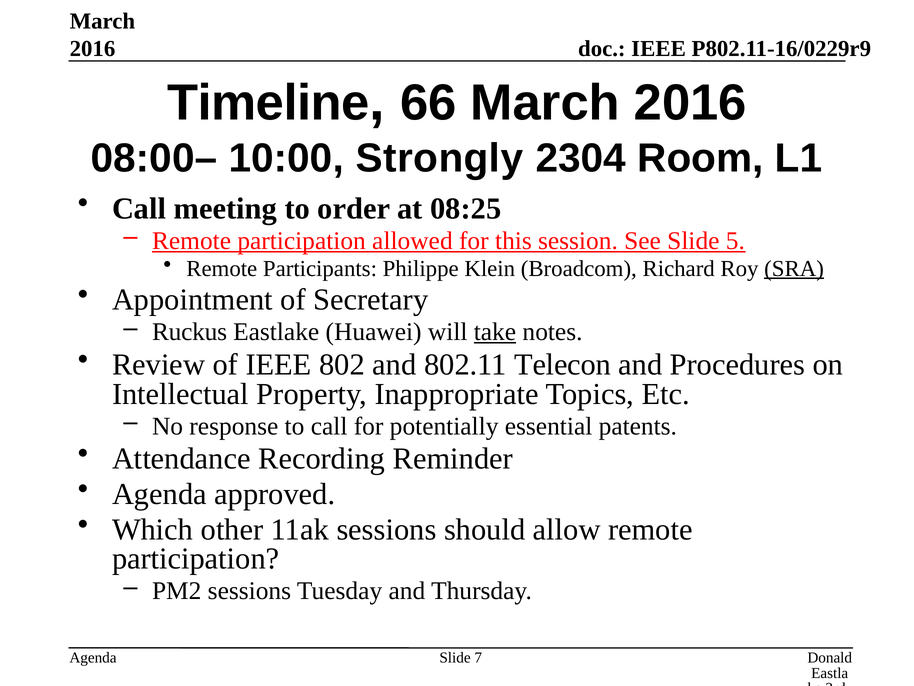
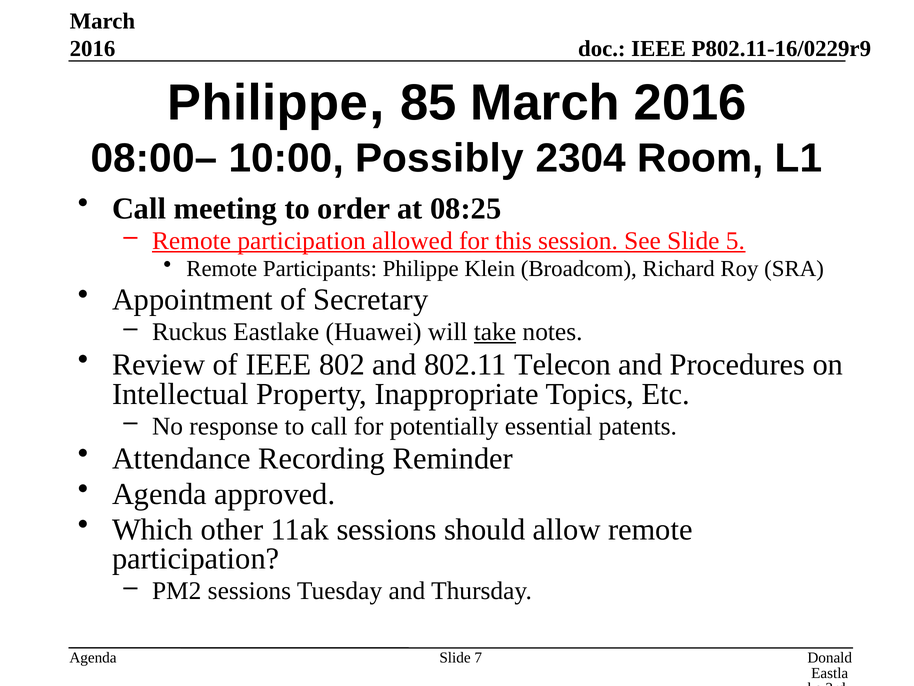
Timeline: Timeline -> Philippe (268, 103)
66: 66 -> 85 (428, 103)
Strongly: Strongly -> Possibly (440, 158)
SRA underline: present -> none (794, 268)
